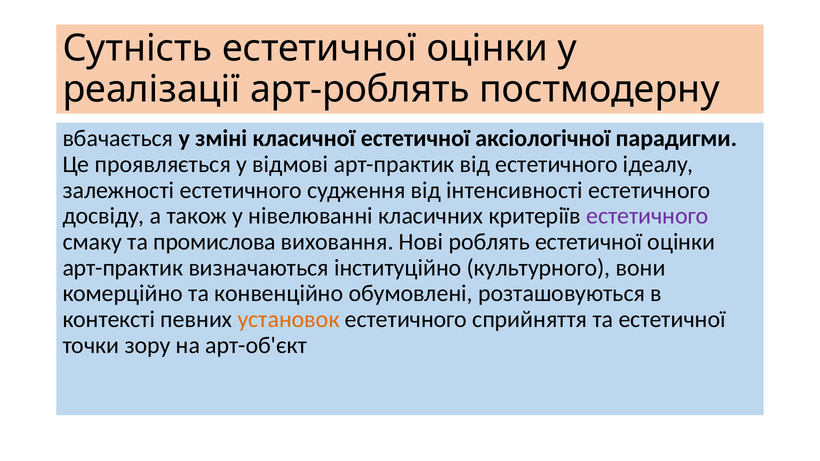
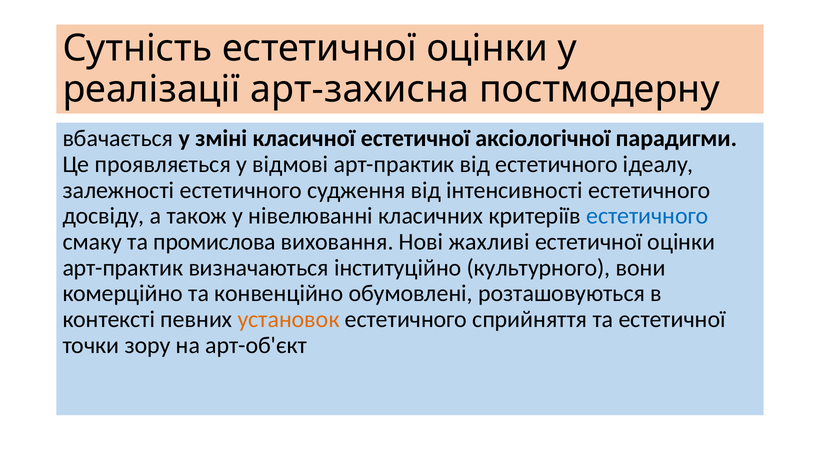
арт-роблять: арт-роблять -> арт-захисна (360, 89)
естетичного colour: purple -> blue (647, 216)
роблять: роблять -> жахливі (489, 242)
